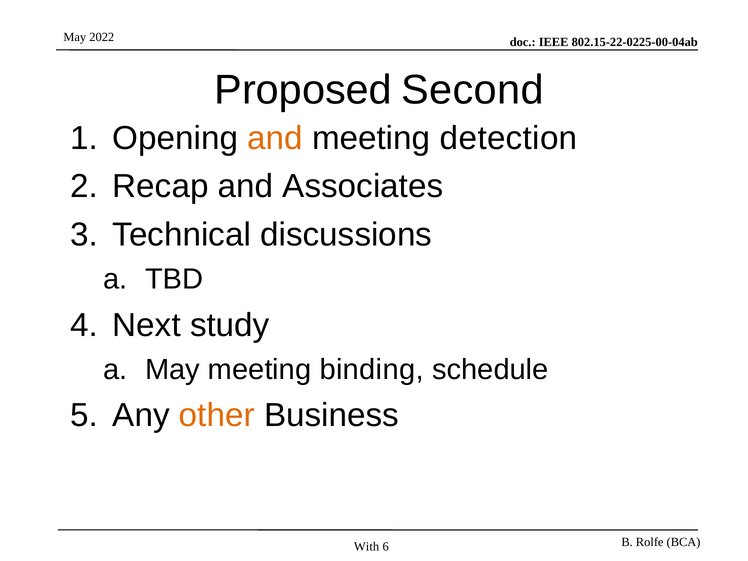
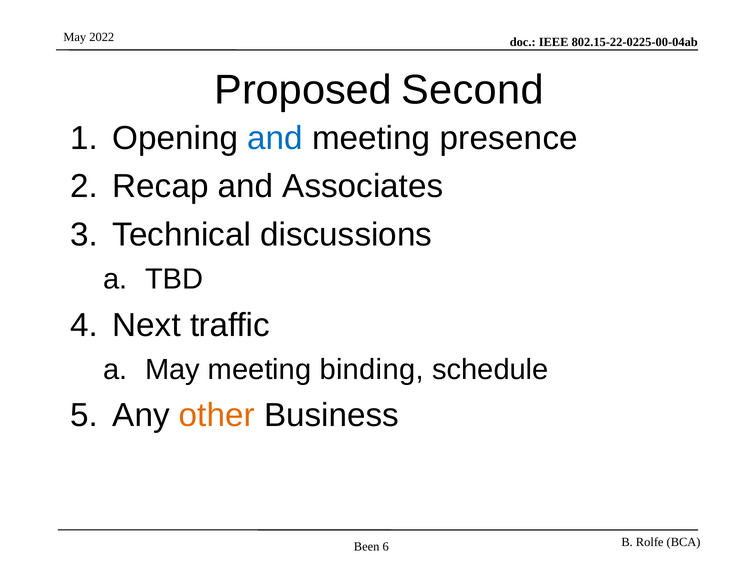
and colour: orange -> blue (275, 138)
detection: detection -> presence (509, 138)
study: study -> traffic (230, 325)
With: With -> Been (367, 547)
